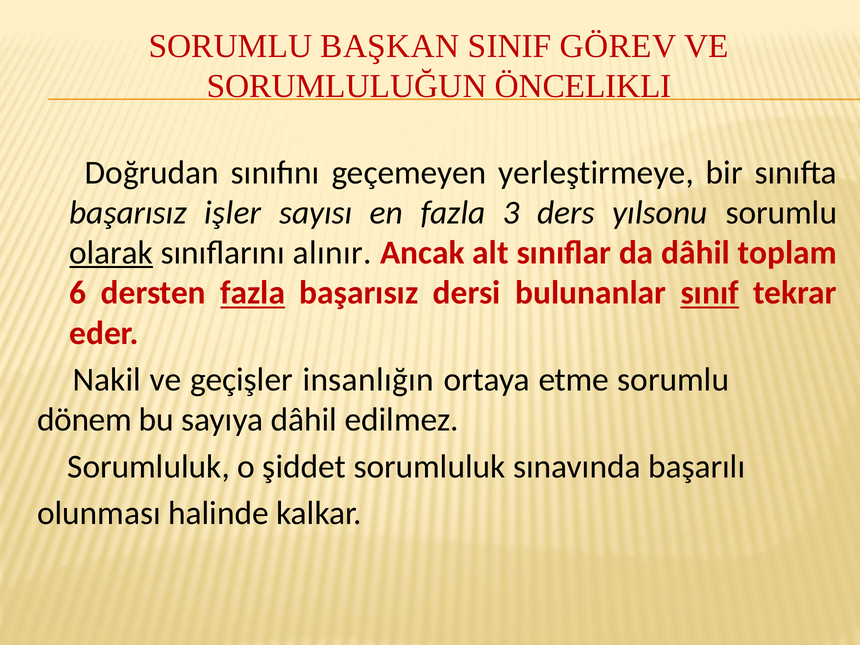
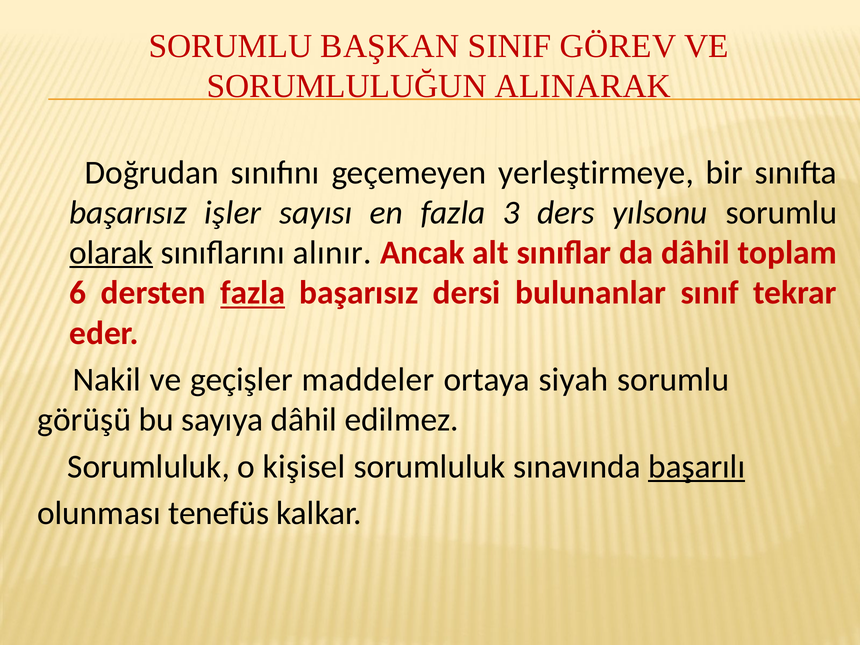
ÖNCELIKLI: ÖNCELIKLI -> ALINARAK (583, 86)
sınıf underline: present -> none (710, 293)
insanlığın: insanlığın -> maddeler (368, 380)
etme: etme -> siyah (574, 380)
dönem: dönem -> görüşü (84, 420)
şiddet: şiddet -> kişisel (304, 467)
başarılı underline: none -> present (697, 467)
halinde: halinde -> tenefüs (219, 513)
